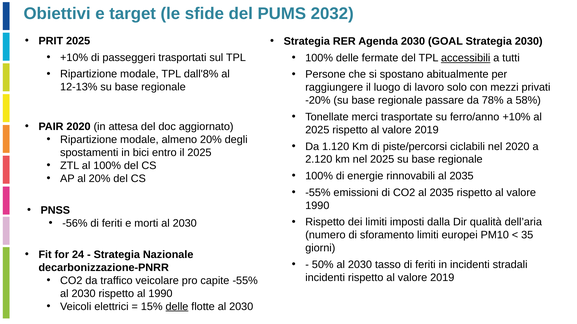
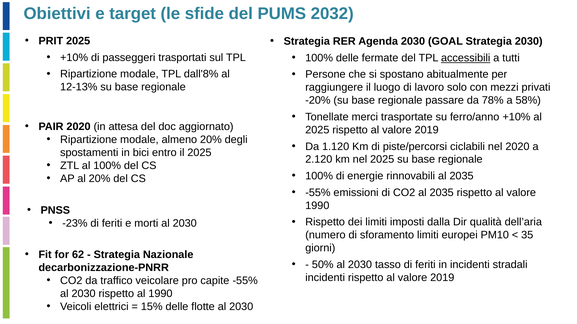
-56%: -56% -> -23% (75, 224)
24: 24 -> 62 (78, 255)
delle underline: present -> none (177, 307)
